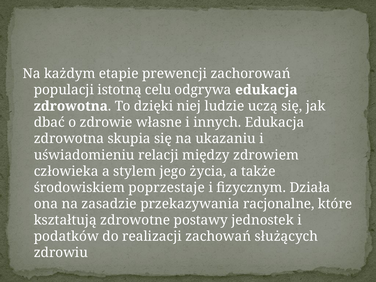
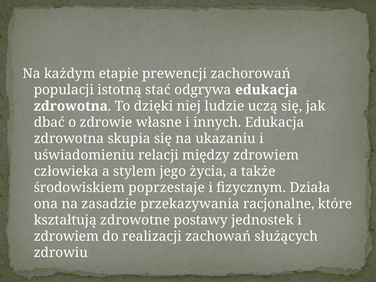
celu: celu -> stać (158, 90)
podatków: podatków -> zdrowiem (66, 236)
